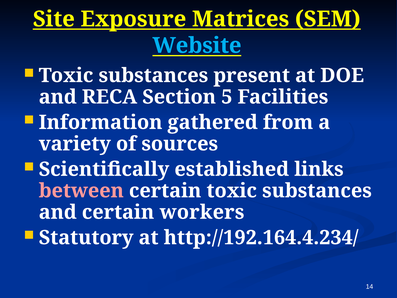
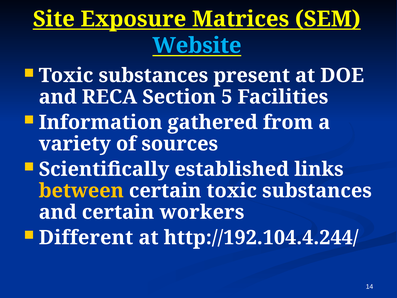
between colour: pink -> yellow (81, 191)
Statutory: Statutory -> Different (86, 237)
http://192.164.4.234/: http://192.164.4.234/ -> http://192.104.4.244/ (261, 237)
